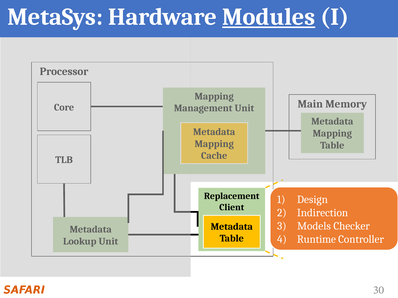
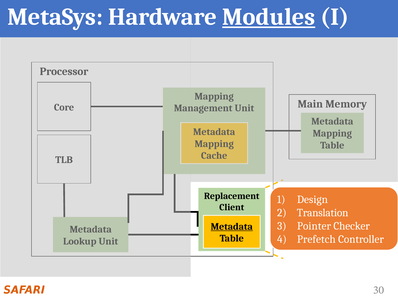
Indirection: Indirection -> Translation (323, 213)
Models: Models -> Pointer (314, 226)
Metadata underline: none -> present (232, 227)
Runtime: Runtime -> Prefetch (316, 240)
